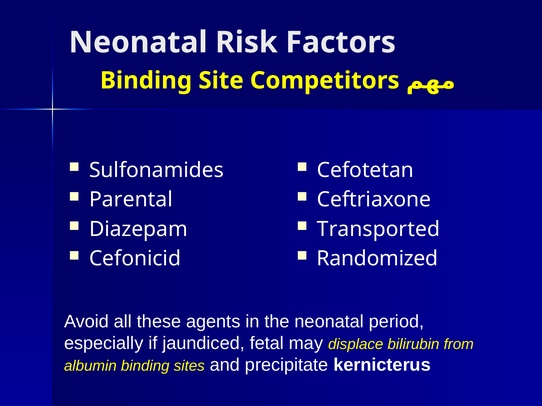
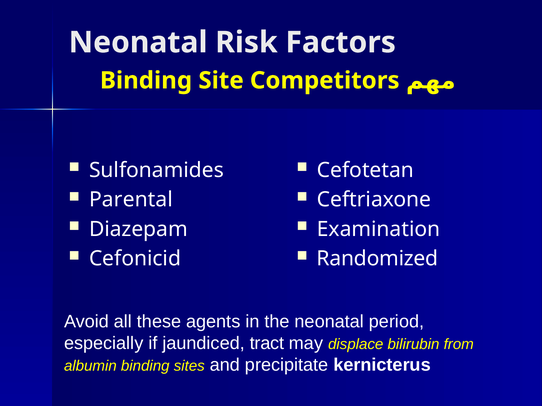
Transported: Transported -> Examination (379, 229)
fetal: fetal -> tract (267, 344)
